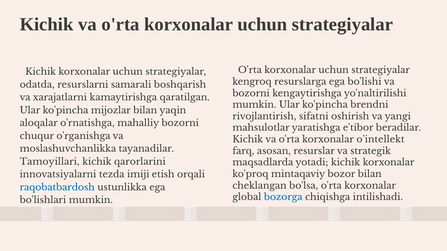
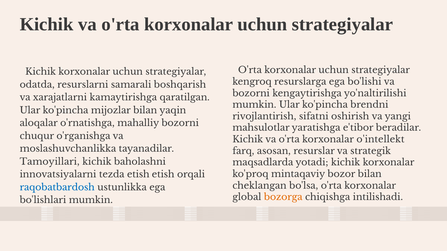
qarorlarini: qarorlarini -> baholashni (140, 162)
tezda imiji: imiji -> etish (138, 175)
bozorga colour: blue -> orange (283, 198)
